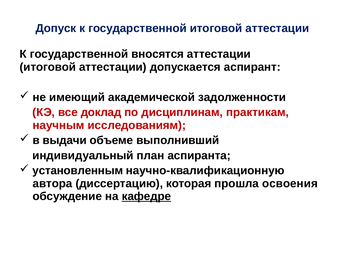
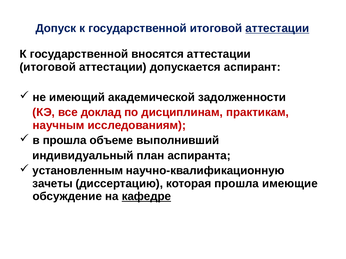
аттестации underline: none -> present (277, 28)
в выдачи: выдачи -> прошла (65, 141)
автора: автора -> зачеты (53, 184)
освоения: освоения -> имеющие (290, 184)
